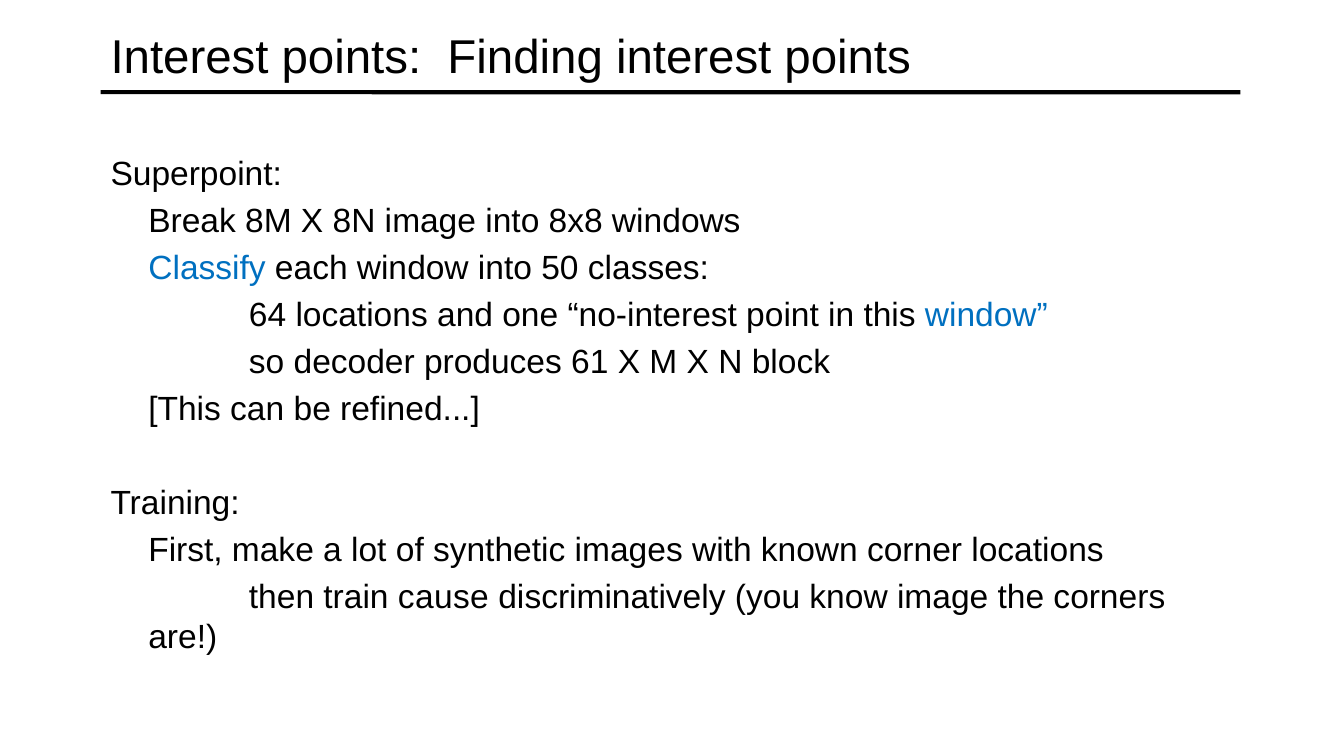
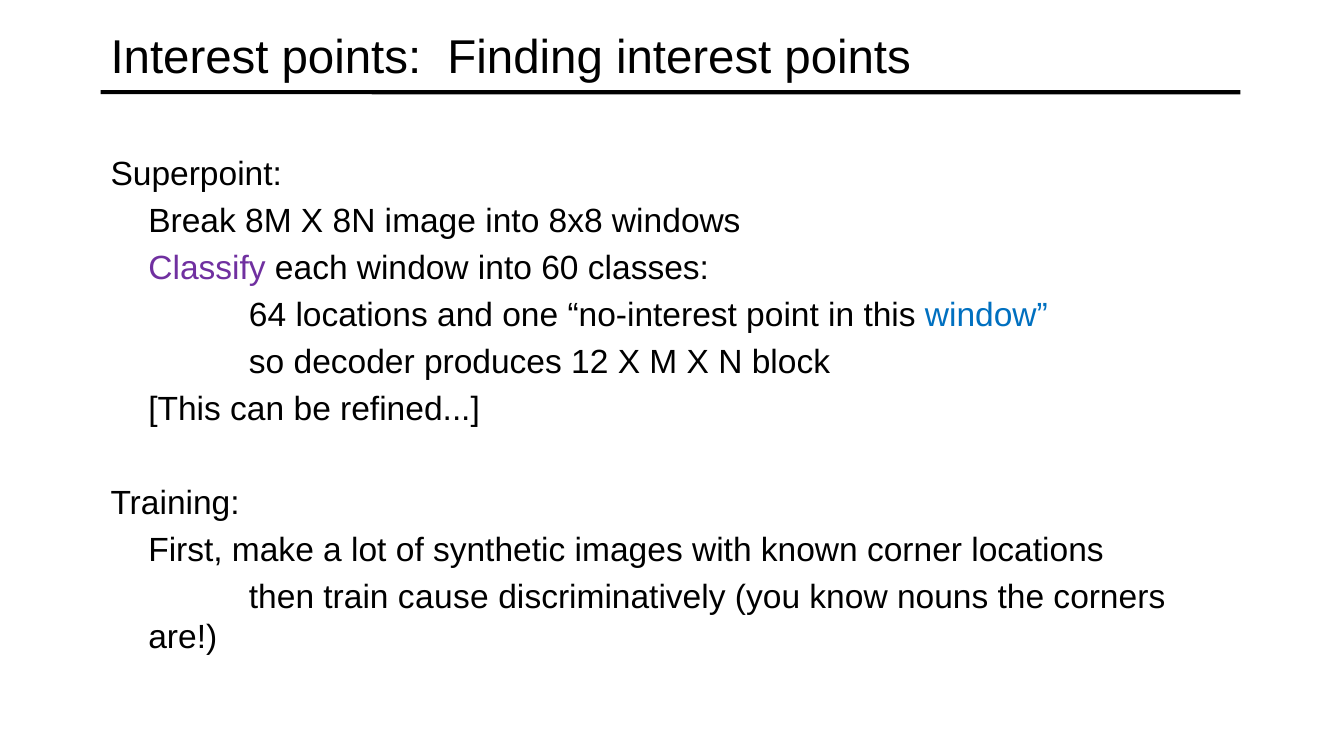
Classify colour: blue -> purple (207, 269)
50: 50 -> 60 (560, 269)
61: 61 -> 12 (590, 363)
know image: image -> nouns (943, 597)
